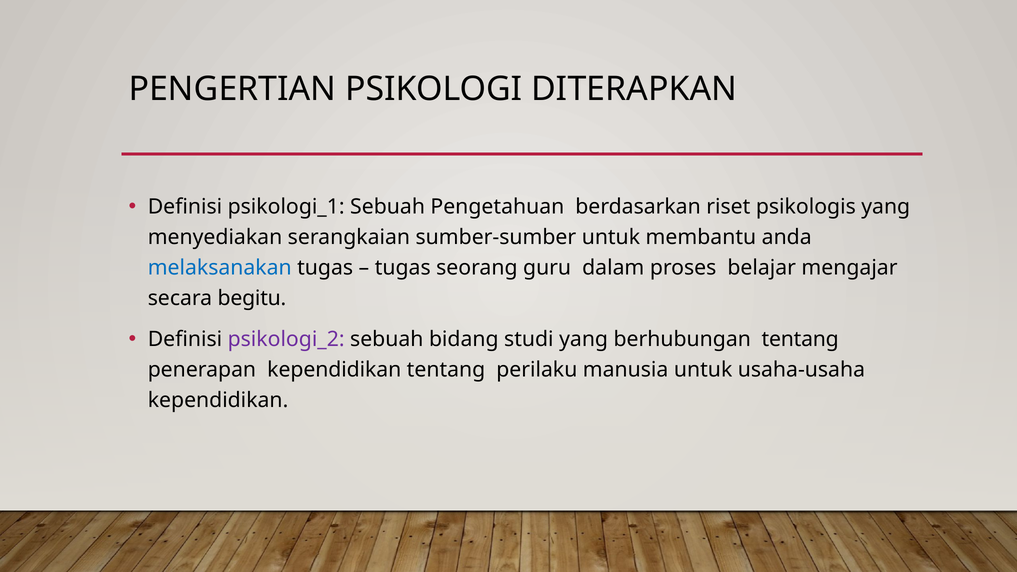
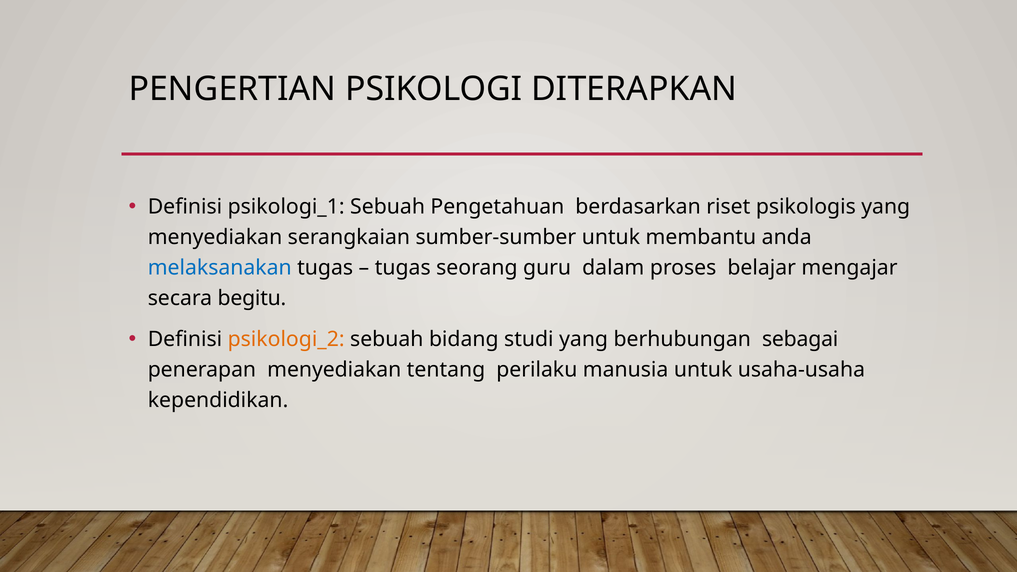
psikologi_2 colour: purple -> orange (286, 339)
berhubungan tentang: tentang -> sebagai (800, 339)
penerapan kependidikan: kependidikan -> menyediakan (334, 370)
